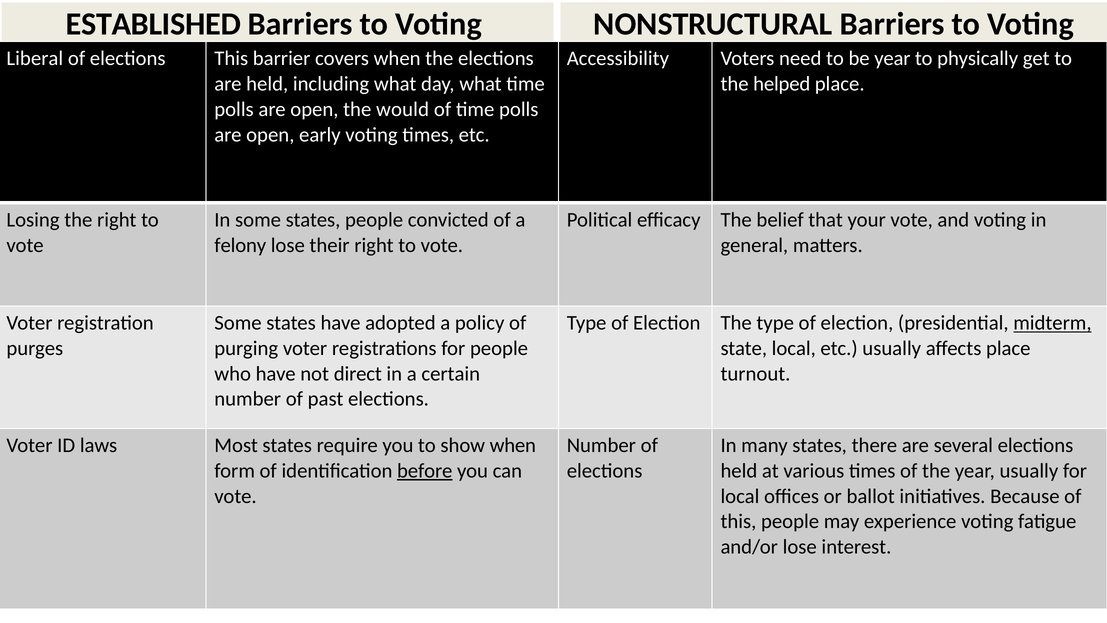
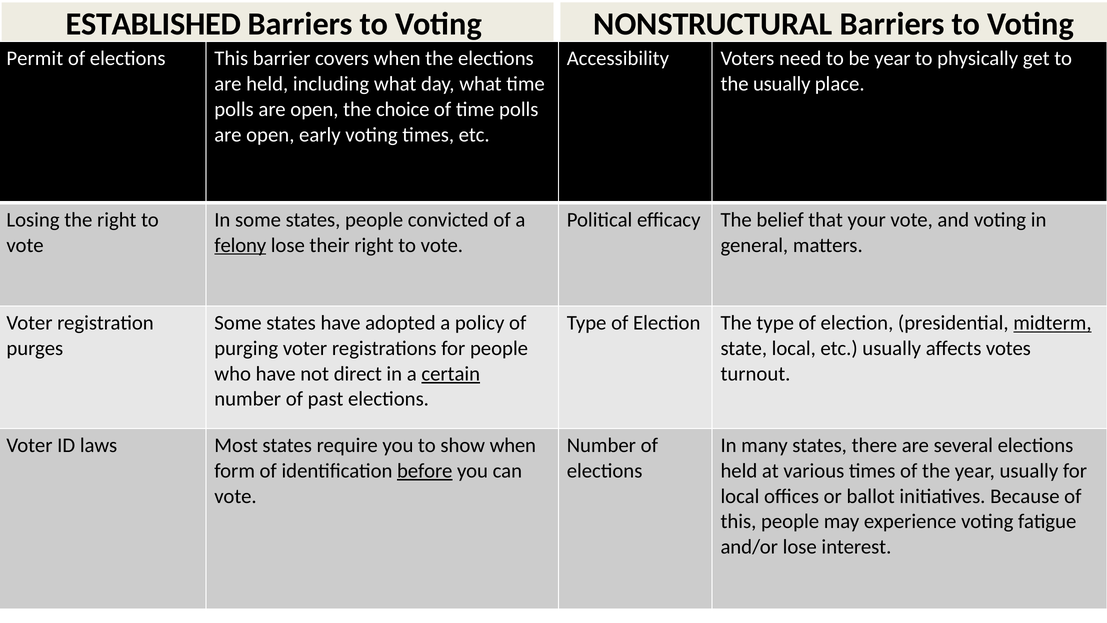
Liberal: Liberal -> Permit (35, 59)
the helped: helped -> usually (782, 84)
would: would -> choice (403, 109)
felony underline: none -> present (240, 245)
affects place: place -> votes (1008, 348)
certain underline: none -> present (451, 374)
